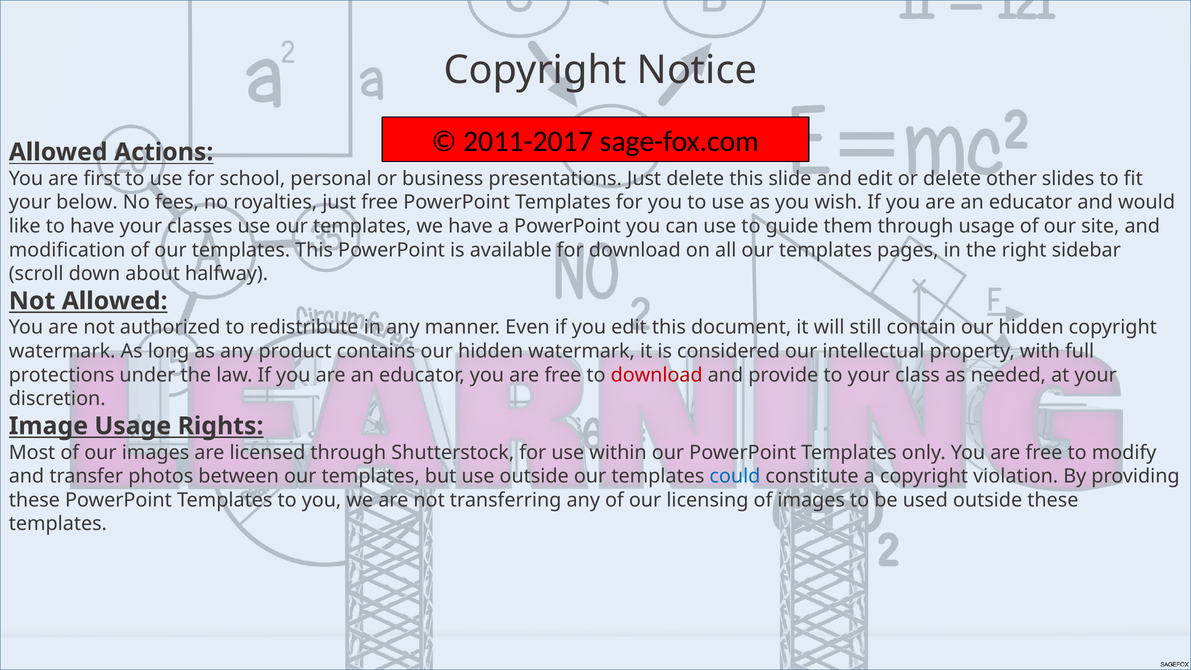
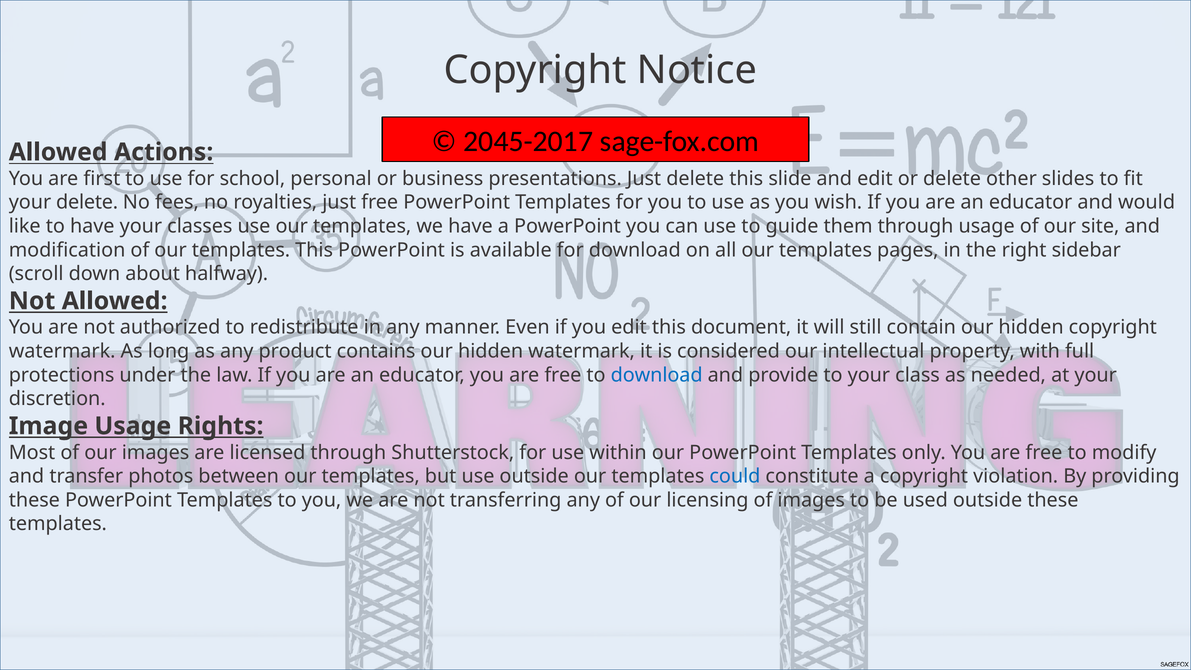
2011-2017: 2011-2017 -> 2045-2017 (528, 141)
your below: below -> delete (87, 202)
download colour: red -> blue (657, 375)
